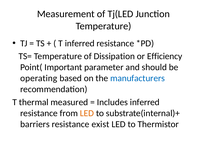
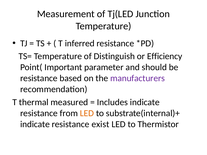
Dissipation: Dissipation -> Distinguish (114, 56)
operating: operating -> resistance (39, 78)
manufacturers colour: blue -> purple (138, 78)
Includes inferred: inferred -> indicate (145, 102)
barriers: barriers -> indicate (35, 124)
